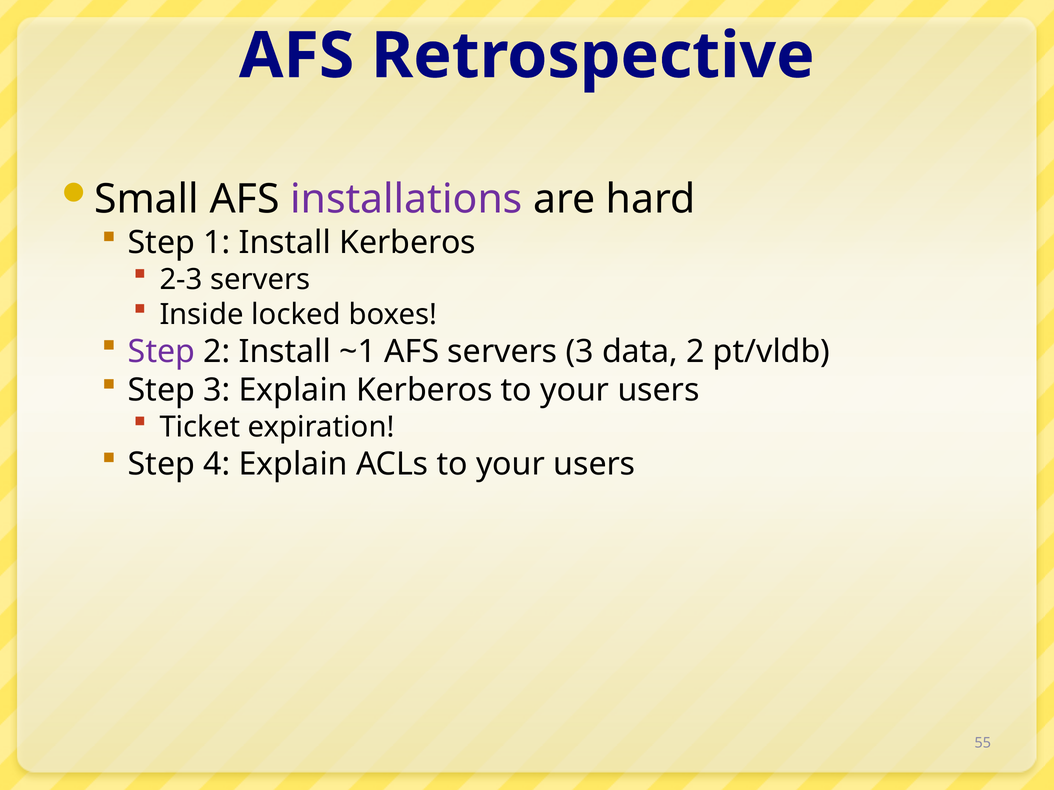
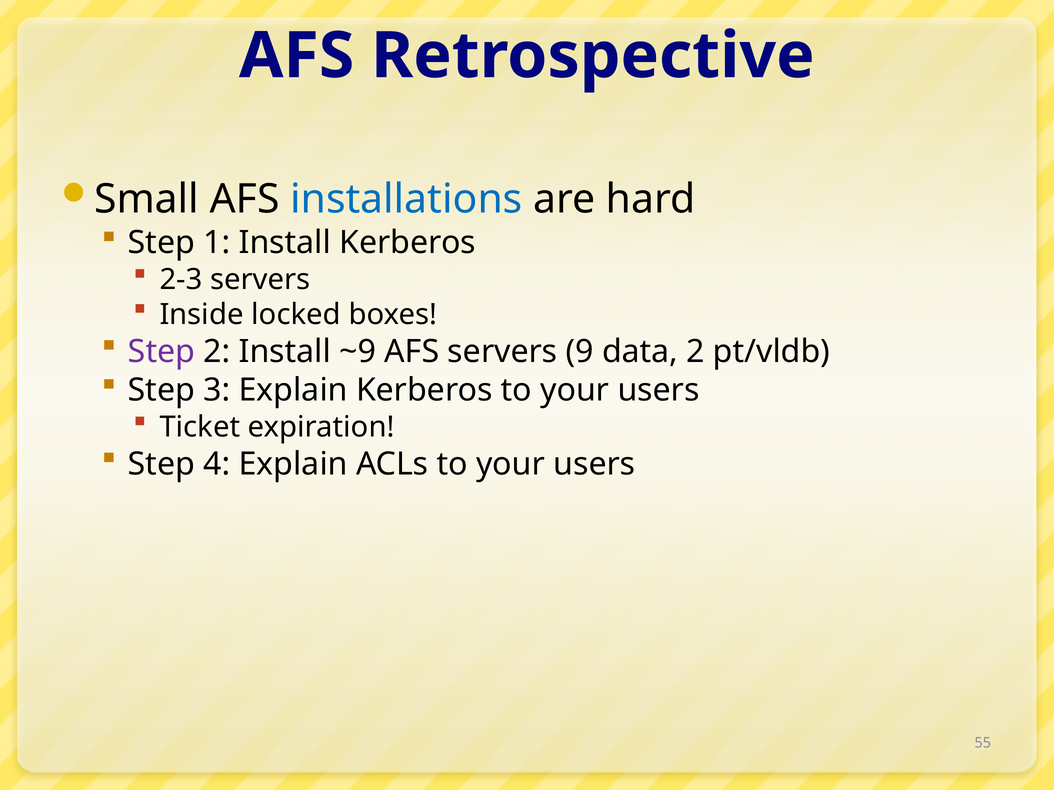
installations colour: purple -> blue (406, 200)
~1: ~1 -> ~9 (358, 352)
servers 3: 3 -> 9 (580, 352)
